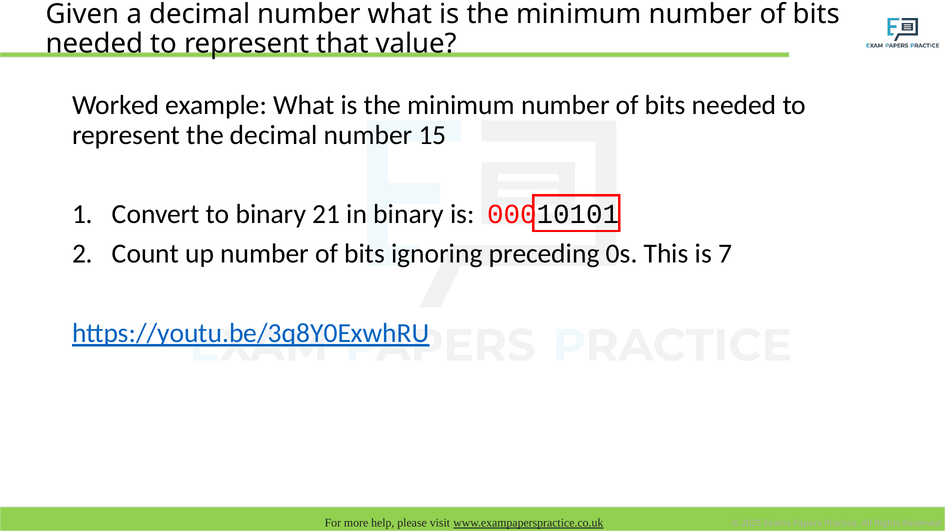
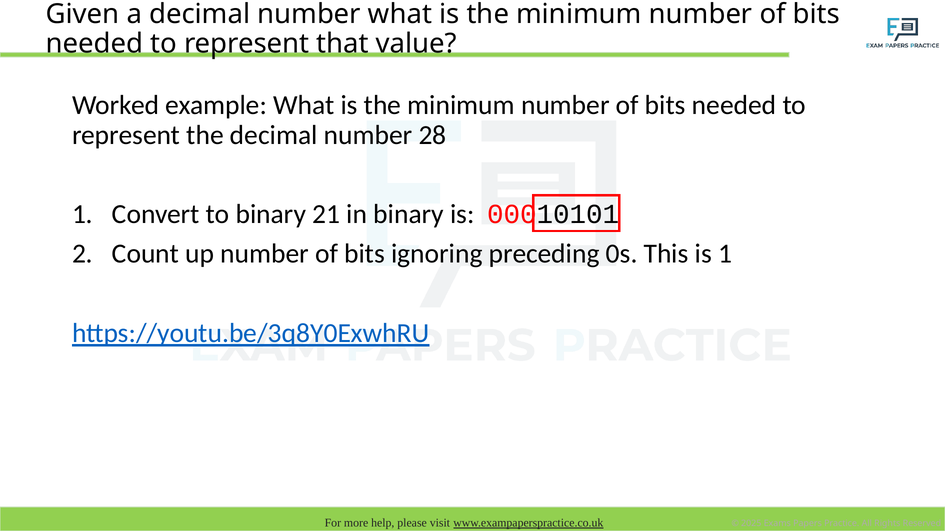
15: 15 -> 28 (432, 135)
is 7: 7 -> 1 (725, 254)
